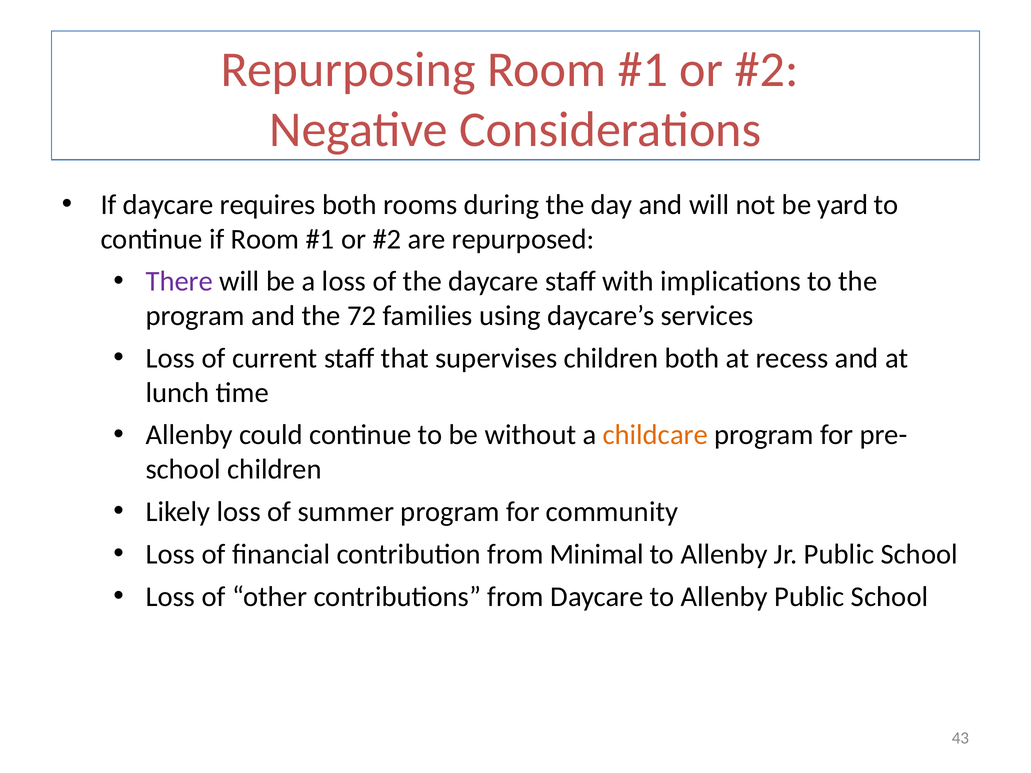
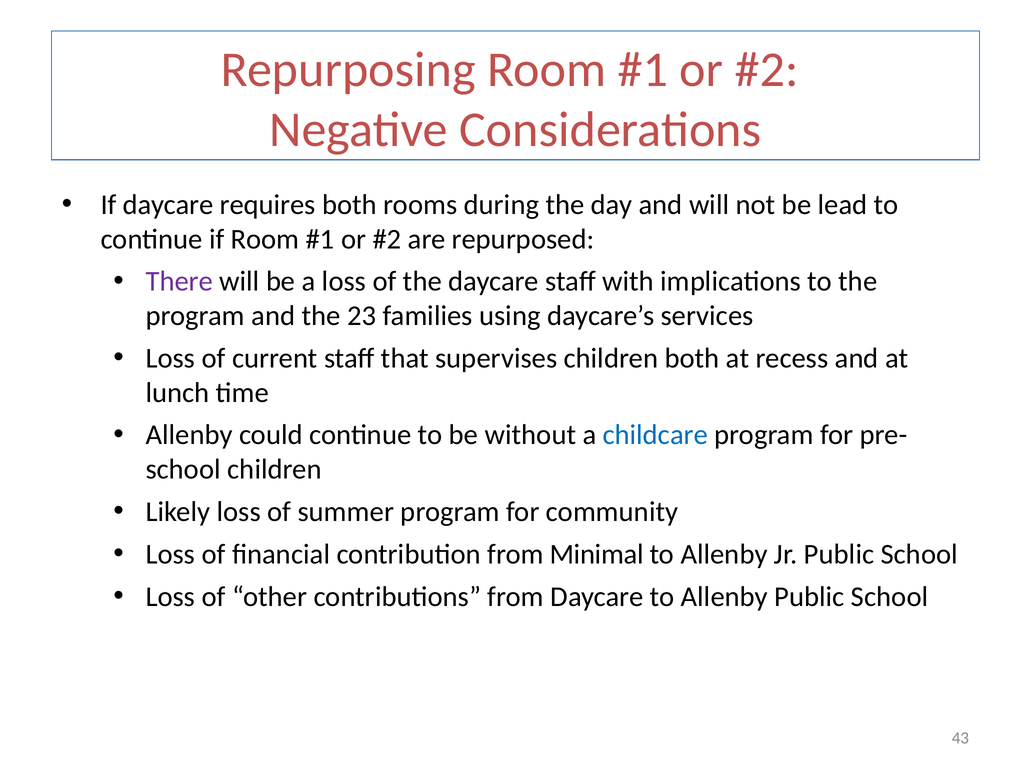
yard: yard -> lead (843, 205)
72: 72 -> 23 (362, 316)
childcare colour: orange -> blue (655, 435)
